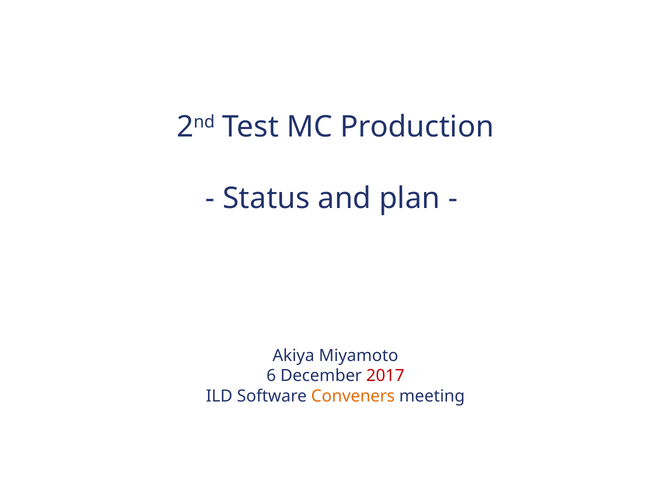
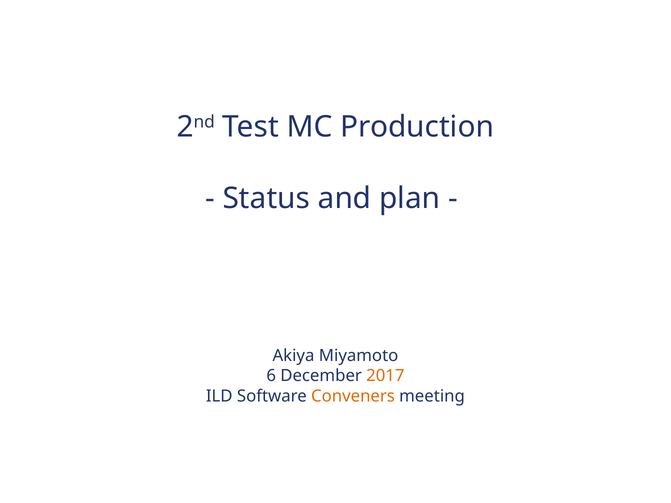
2017 colour: red -> orange (385, 376)
